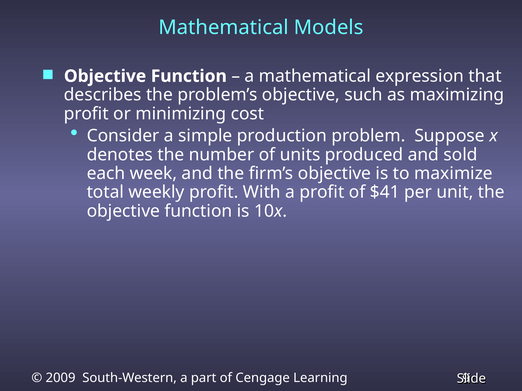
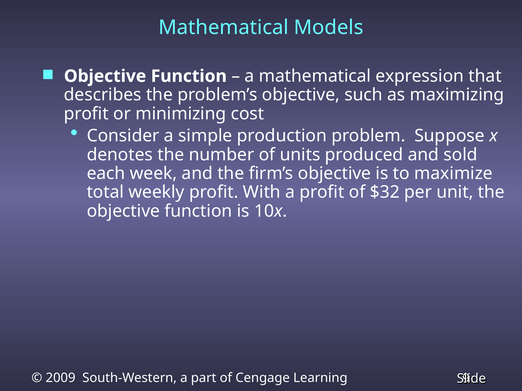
$41: $41 -> $32 (385, 192)
